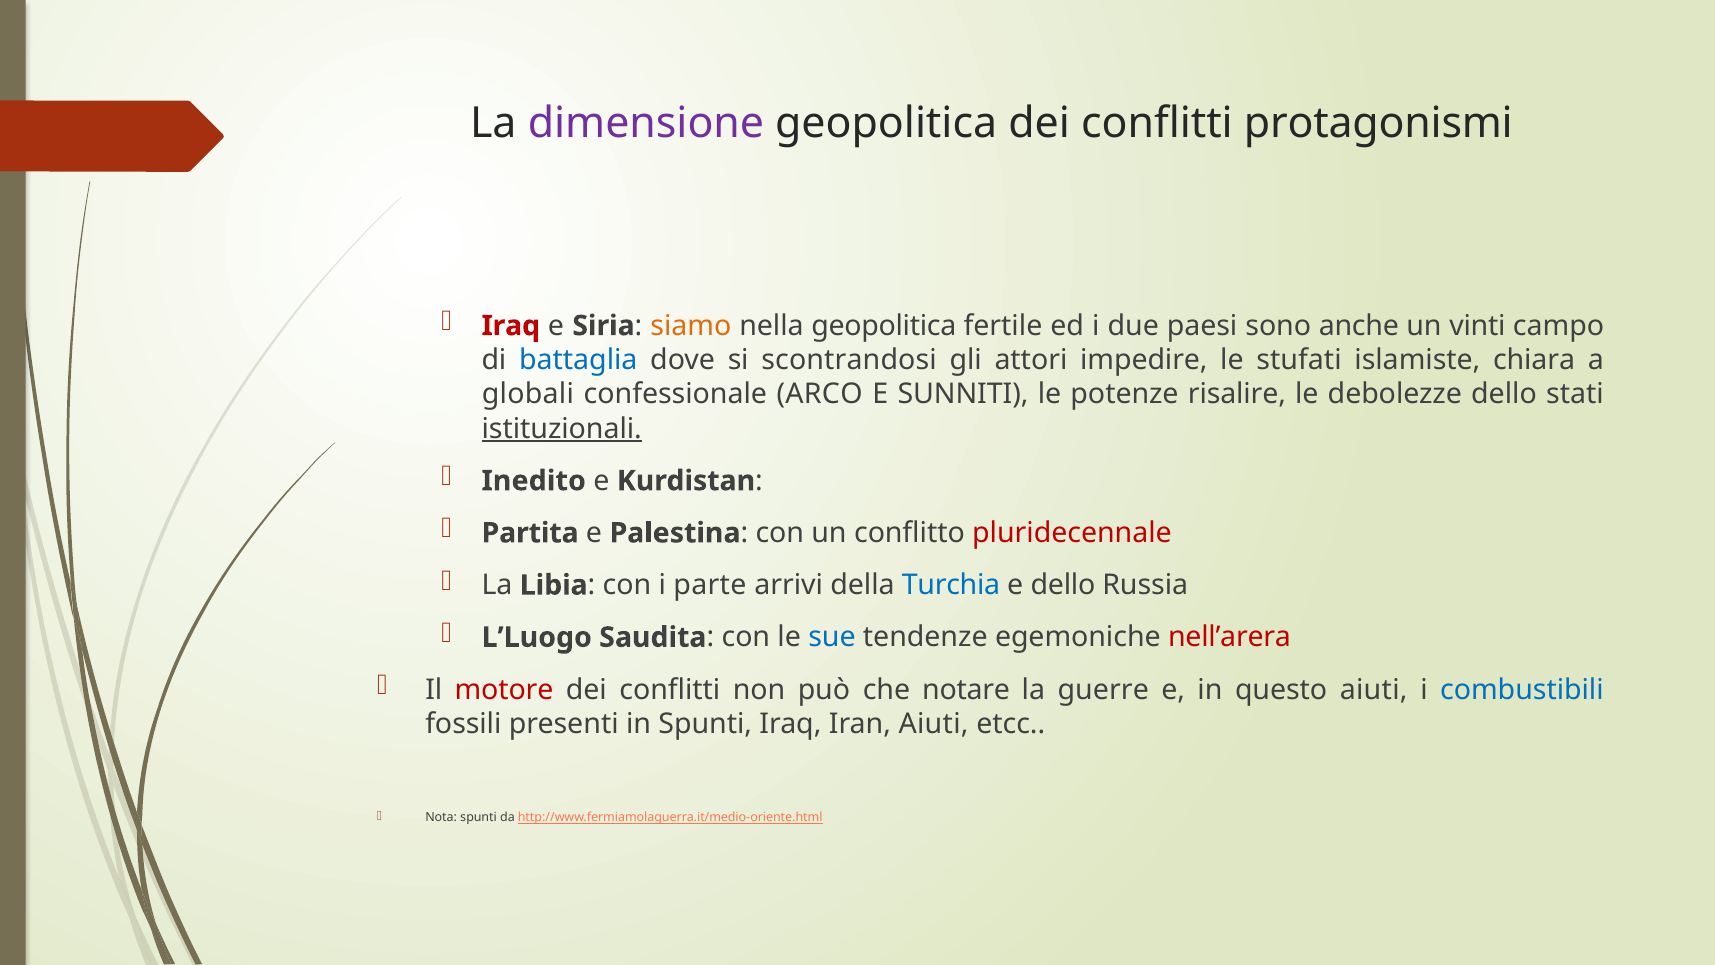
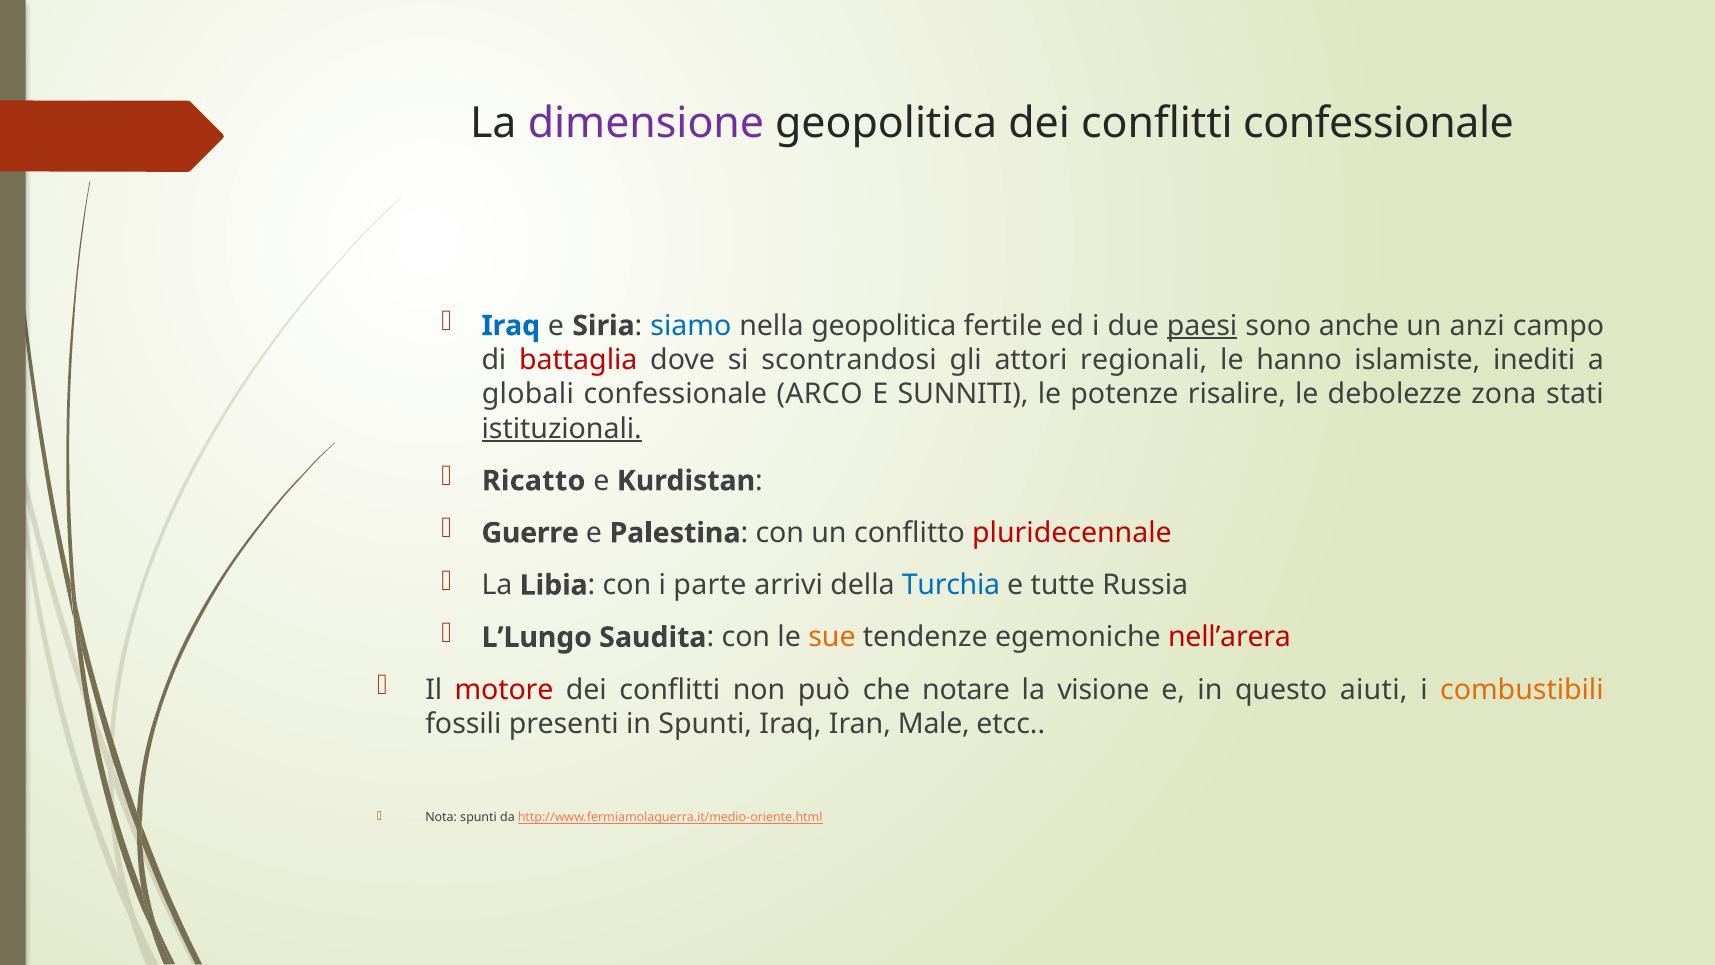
conflitti protagonismi: protagonismi -> confessionale (1378, 123)
Iraq colour: red -> blue (511, 326)
siamo colour: orange -> blue (691, 326)
paesi underline: none -> present (1202, 326)
vinti: vinti -> anzi (1477, 326)
battaglia colour: blue -> red (578, 360)
impedire: impedire -> regionali (1144, 360)
stufati: stufati -> hanno (1299, 360)
chiara: chiara -> inediti (1534, 360)
debolezze dello: dello -> zona (1504, 394)
Inedito: Inedito -> Ricatto (534, 481)
Partita: Partita -> Guerre (530, 533)
e dello: dello -> tutte (1063, 585)
L’Luogo: L’Luogo -> L’Lungo (537, 637)
sue colour: blue -> orange (832, 637)
guerre: guerre -> visione (1103, 689)
combustibili colour: blue -> orange (1522, 689)
Iran Aiuti: Aiuti -> Male (934, 724)
